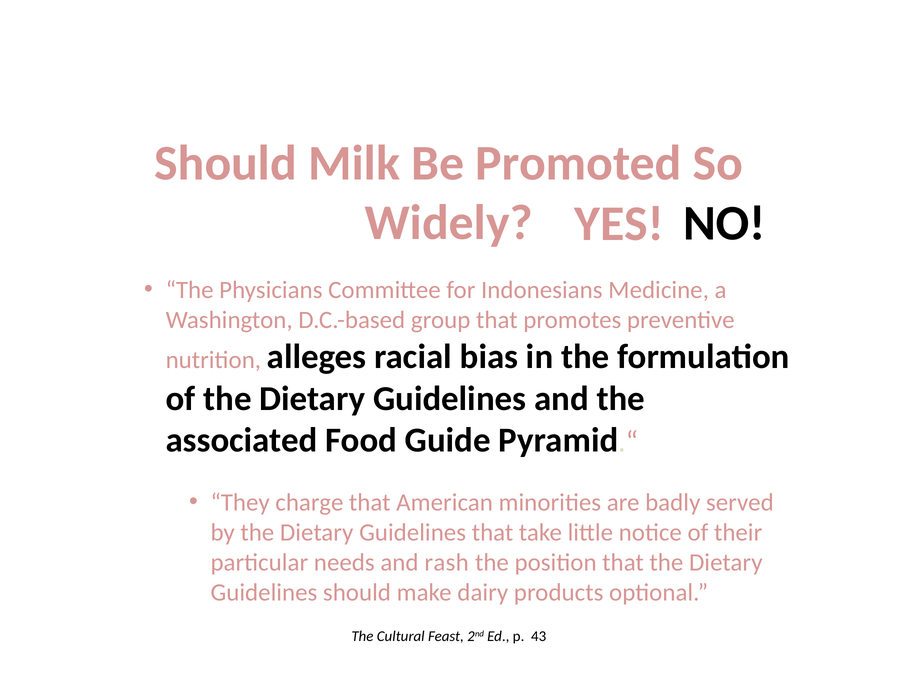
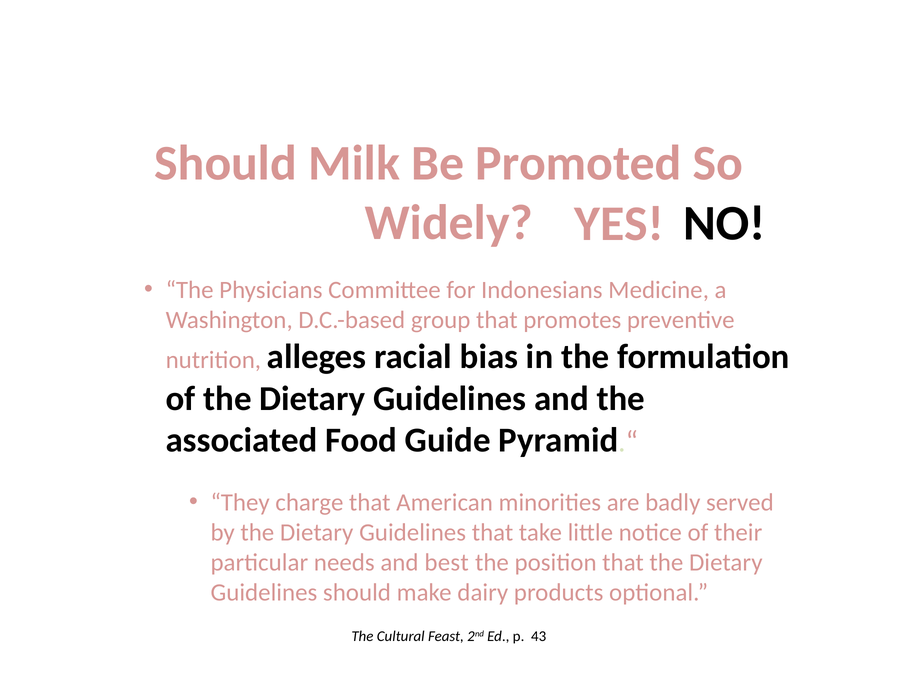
rash: rash -> best (447, 563)
